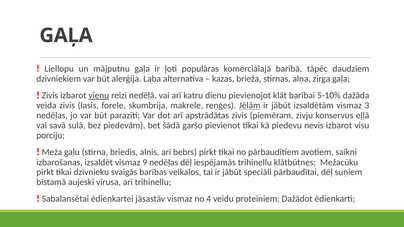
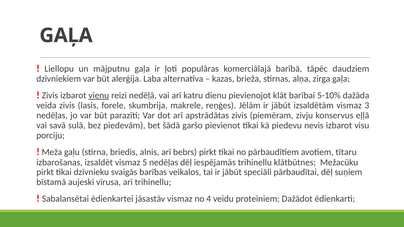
Jēlām underline: present -> none (250, 106)
saikni: saikni -> tītaru (346, 152)
9: 9 -> 5 (145, 162)
